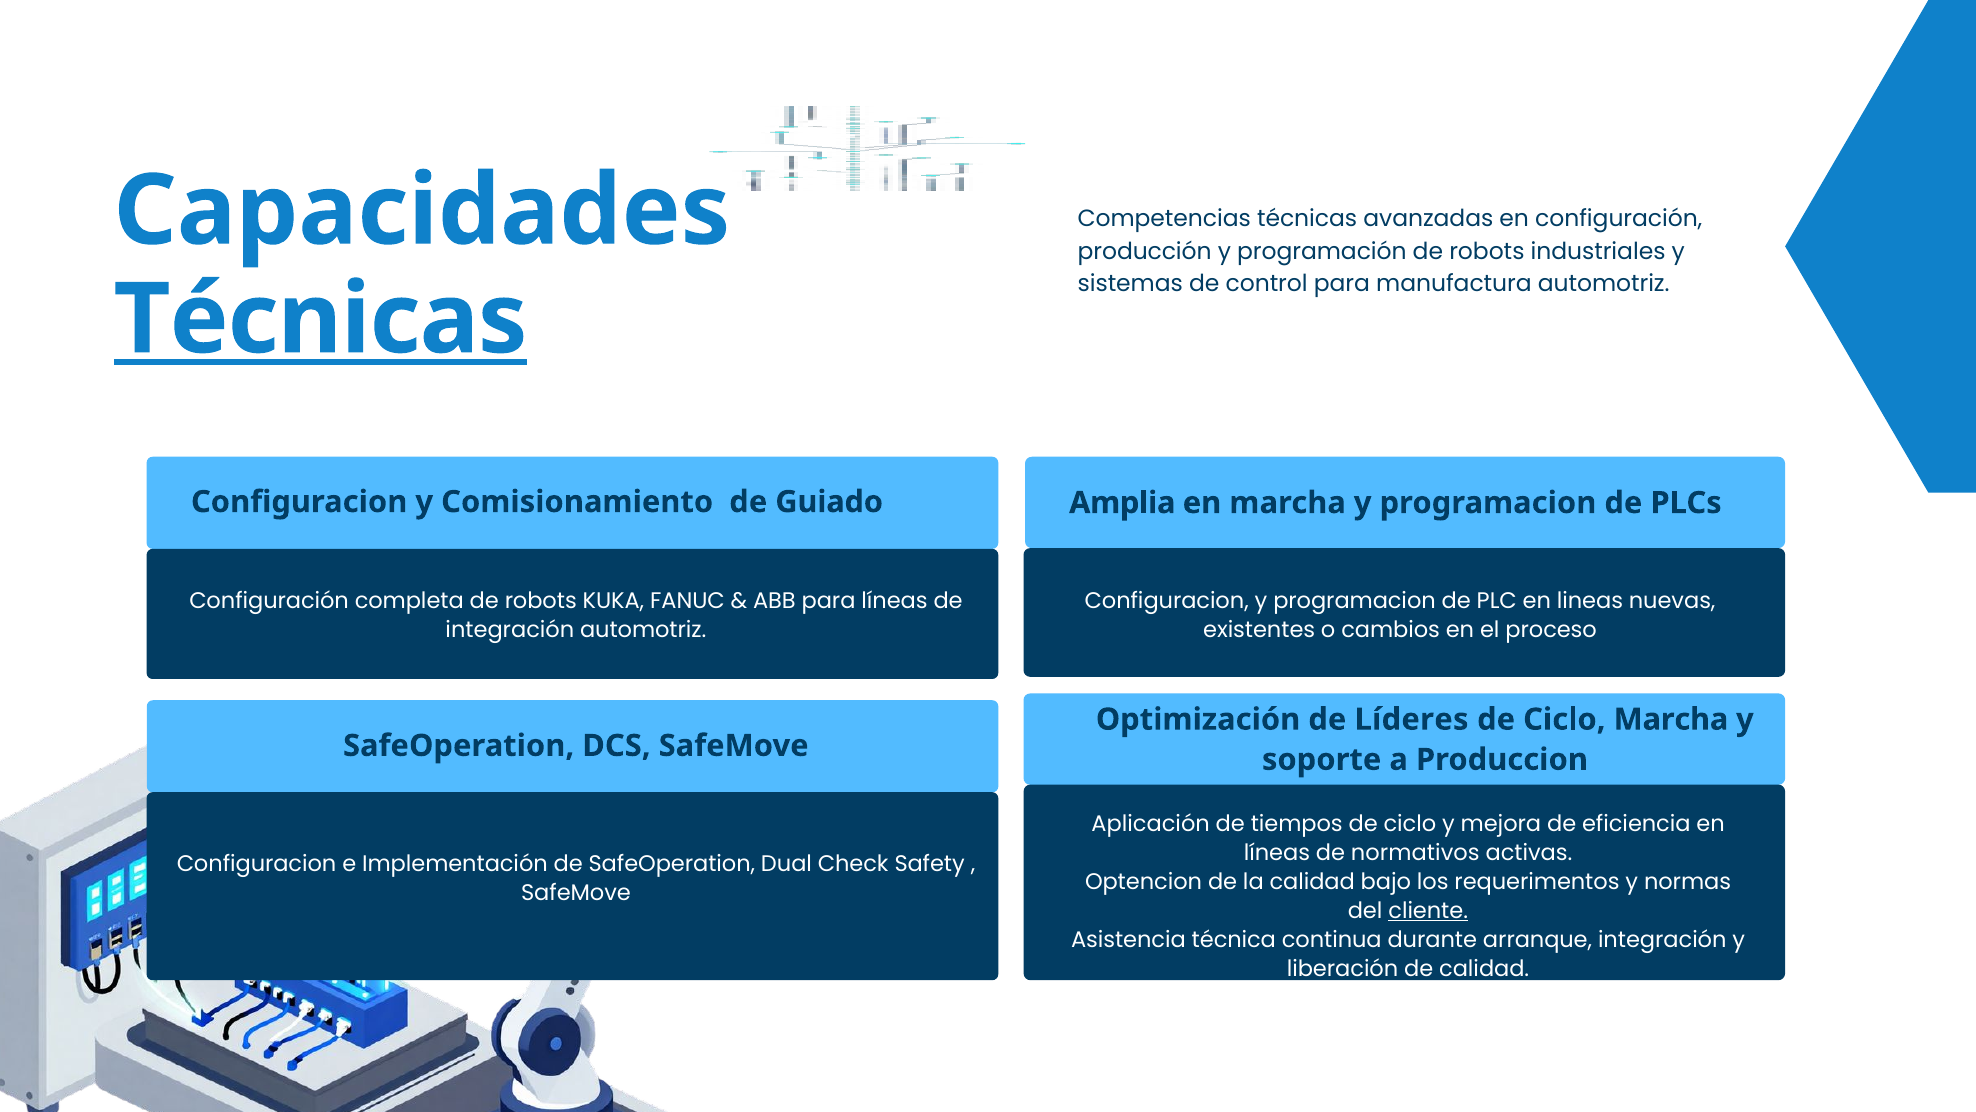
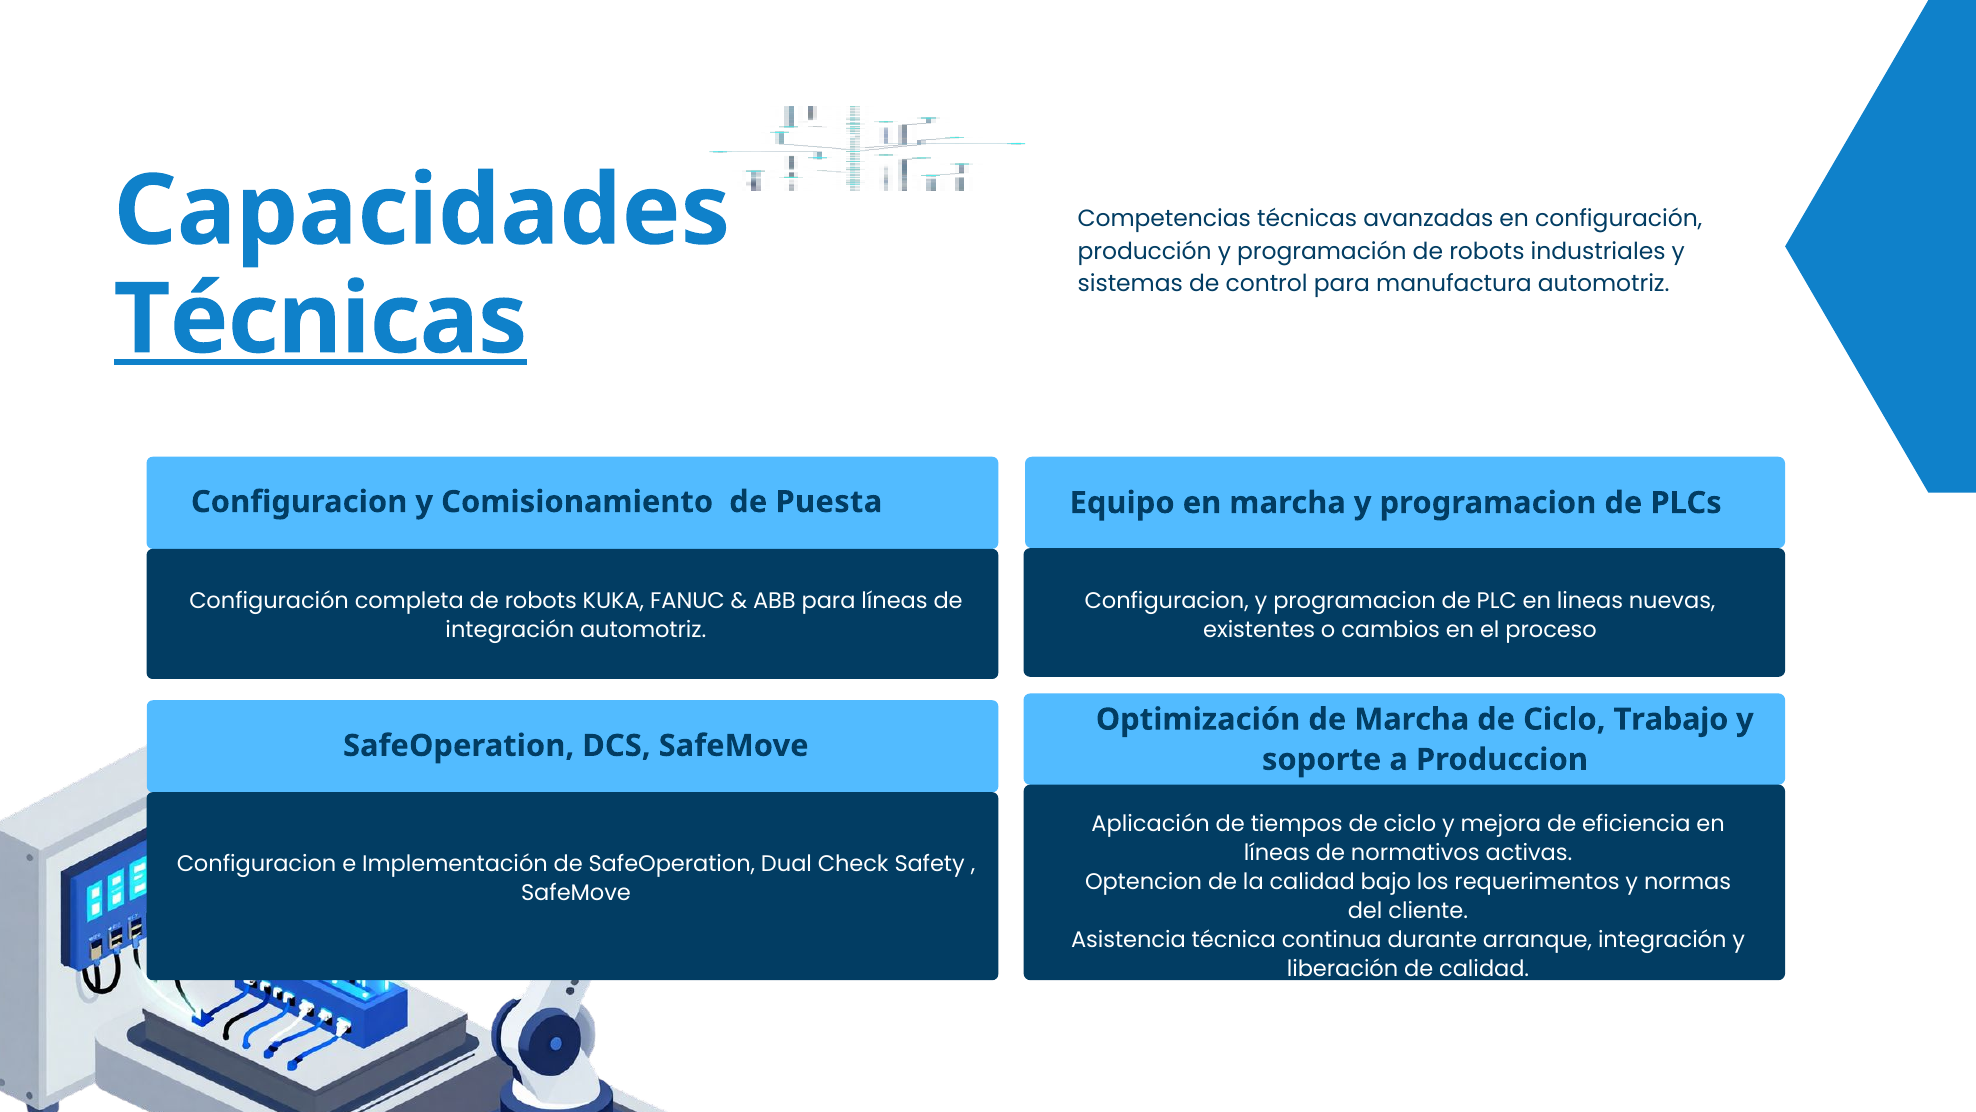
Guiado: Guiado -> Puesta (829, 502)
Amplia: Amplia -> Equipo (1122, 503)
de Líderes: Líderes -> Marcha (1412, 719)
Ciclo Marcha: Marcha -> Trabajo (1671, 719)
cliente underline: present -> none (1428, 911)
